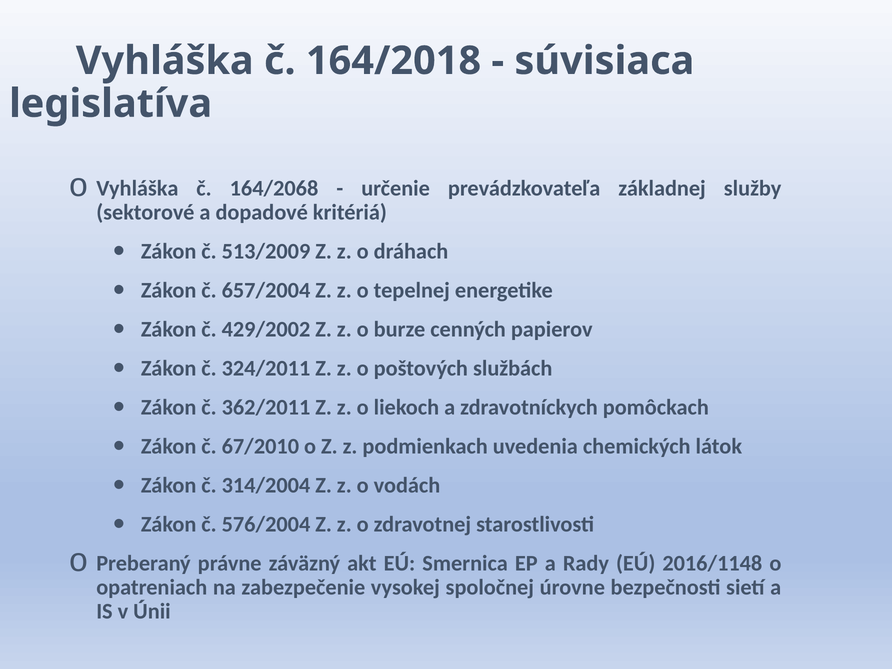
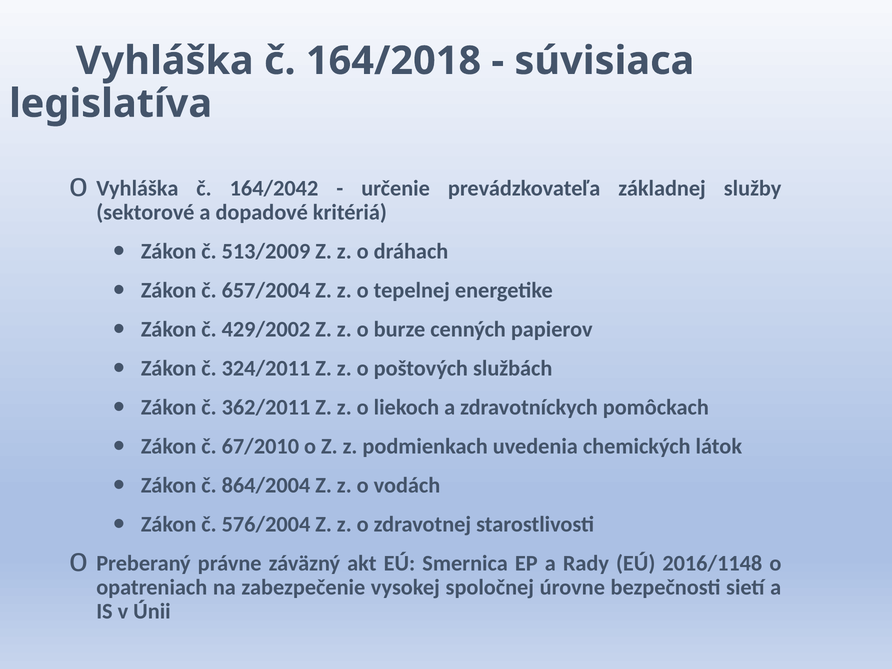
164/2068: 164/2068 -> 164/2042 (274, 188)
314/2004: 314/2004 -> 864/2004 (266, 485)
